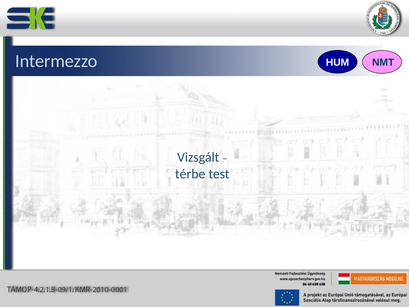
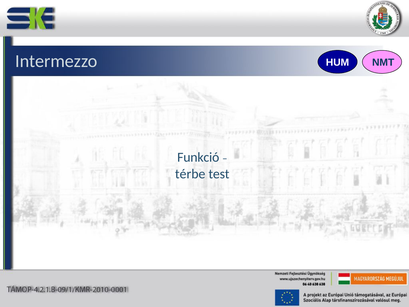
Vizsgált: Vizsgált -> Funkció (198, 157)
